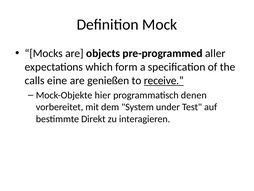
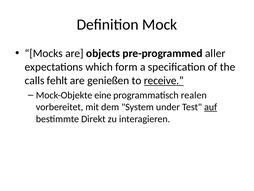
eine: eine -> fehlt (57, 80)
hier: hier -> eine (103, 95)
denen: denen -> realen (194, 95)
auf underline: none -> present (211, 107)
